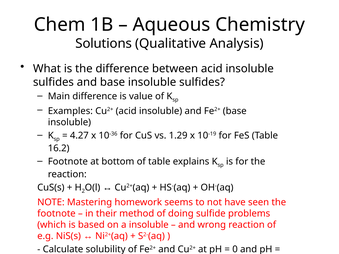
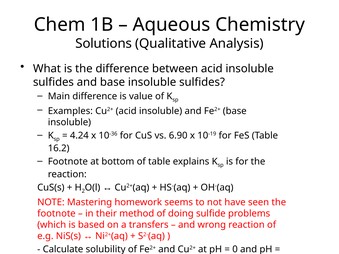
4.27: 4.27 -> 4.24 (79, 136)
1.29: 1.29 -> 6.90 (178, 136)
a insoluble: insoluble -> transfers (149, 225)
